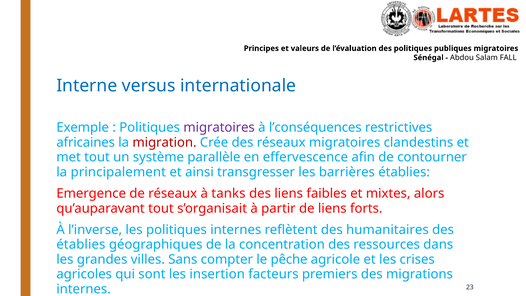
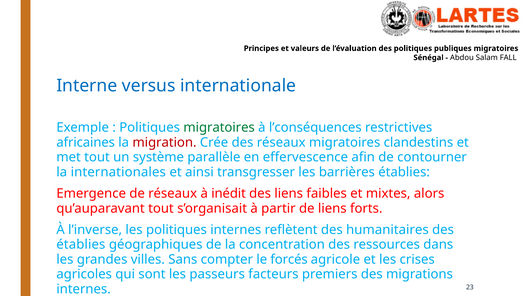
migratoires colour: purple -> green (219, 128)
principalement: principalement -> internationales (118, 172)
tanks: tanks -> inédit (229, 193)
pêche: pêche -> forcés (289, 259)
insertion: insertion -> passeurs (217, 274)
